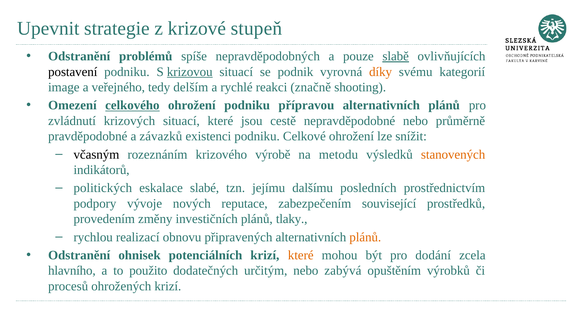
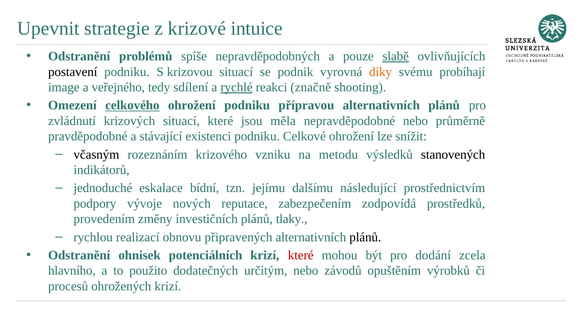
stupeň: stupeň -> intuice (257, 28)
krizovou underline: present -> none (190, 72)
kategorií: kategorií -> probíhají (462, 72)
delším: delším -> sdílení (191, 87)
rychlé underline: none -> present (237, 87)
cestě: cestě -> měla (283, 121)
závazků: závazků -> stávající (161, 136)
výrobě: výrobě -> vzniku (273, 154)
stanovených colour: orange -> black (453, 154)
politických: politických -> jednoduché (103, 188)
slabé: slabé -> bídní (205, 188)
posledních: posledních -> následující (368, 188)
související: související -> zodpovídá (389, 203)
plánů colour: orange -> black (365, 237)
které colour: orange -> red (301, 255)
zabývá: zabývá -> závodů (343, 271)
